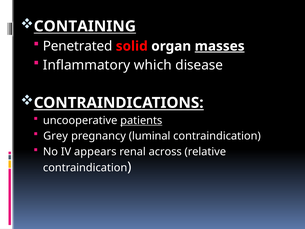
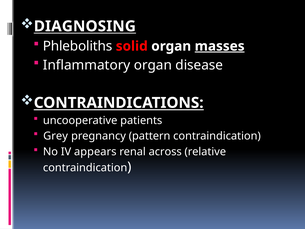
CONTAINING: CONTAINING -> DIAGNOSING (85, 26)
Penetrated: Penetrated -> Phleboliths (78, 46)
Inflammatory which: which -> organ (153, 65)
patients underline: present -> none (141, 120)
luminal: luminal -> pattern (150, 136)
